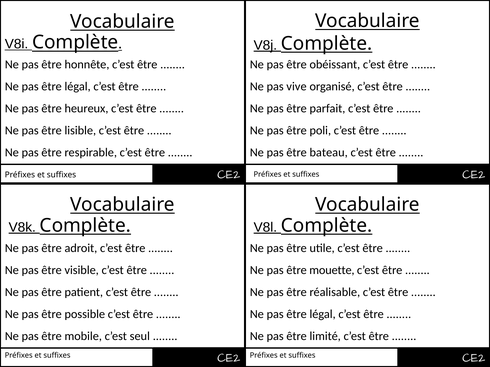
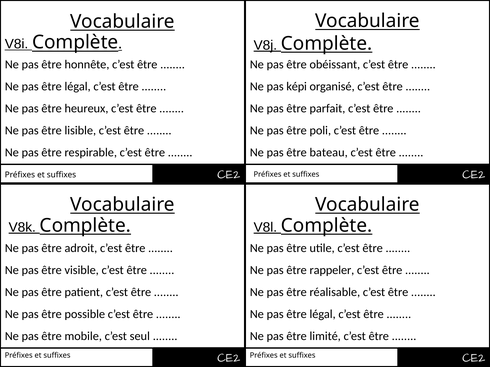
vive: vive -> képi (297, 87)
mouette: mouette -> rappeler (332, 270)
